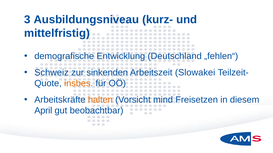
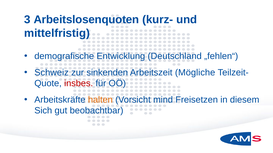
Ausbildungsniveau: Ausbildungsniveau -> Arbeitslosenquoten (86, 20)
Slowakei: Slowakei -> Mögliche (195, 73)
insbes colour: orange -> red (79, 84)
April: April -> Sich (43, 111)
